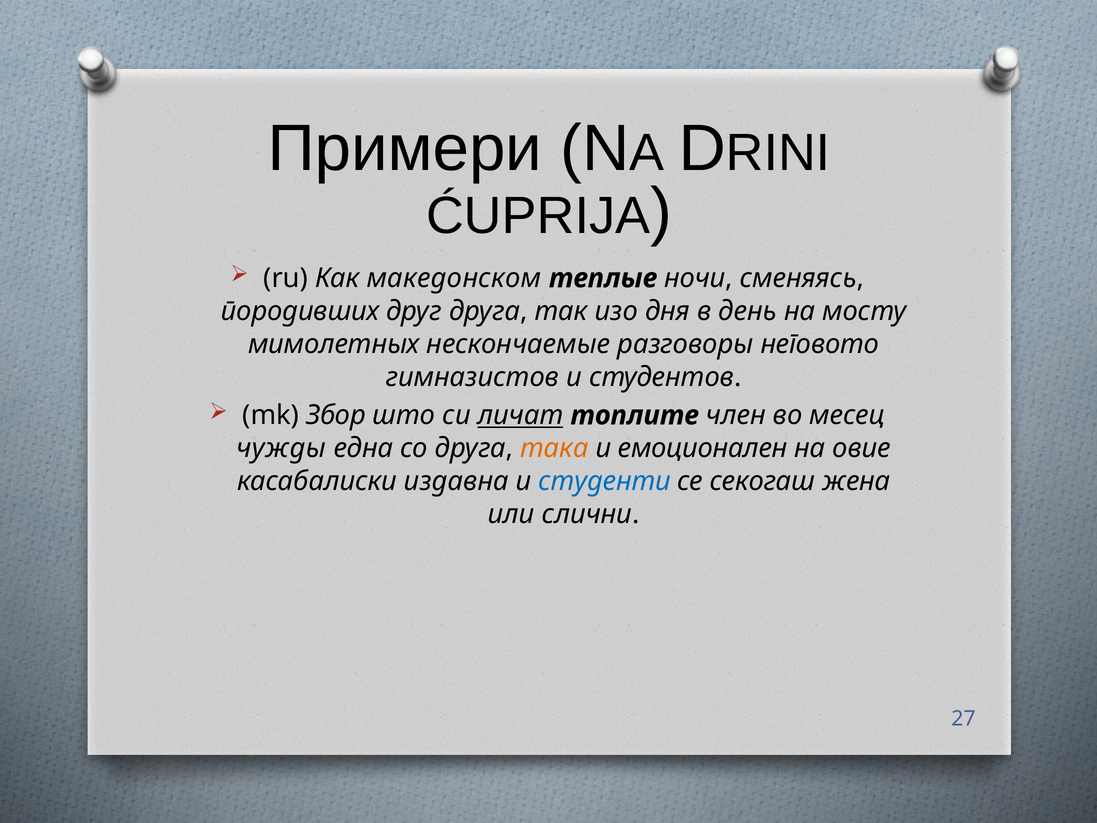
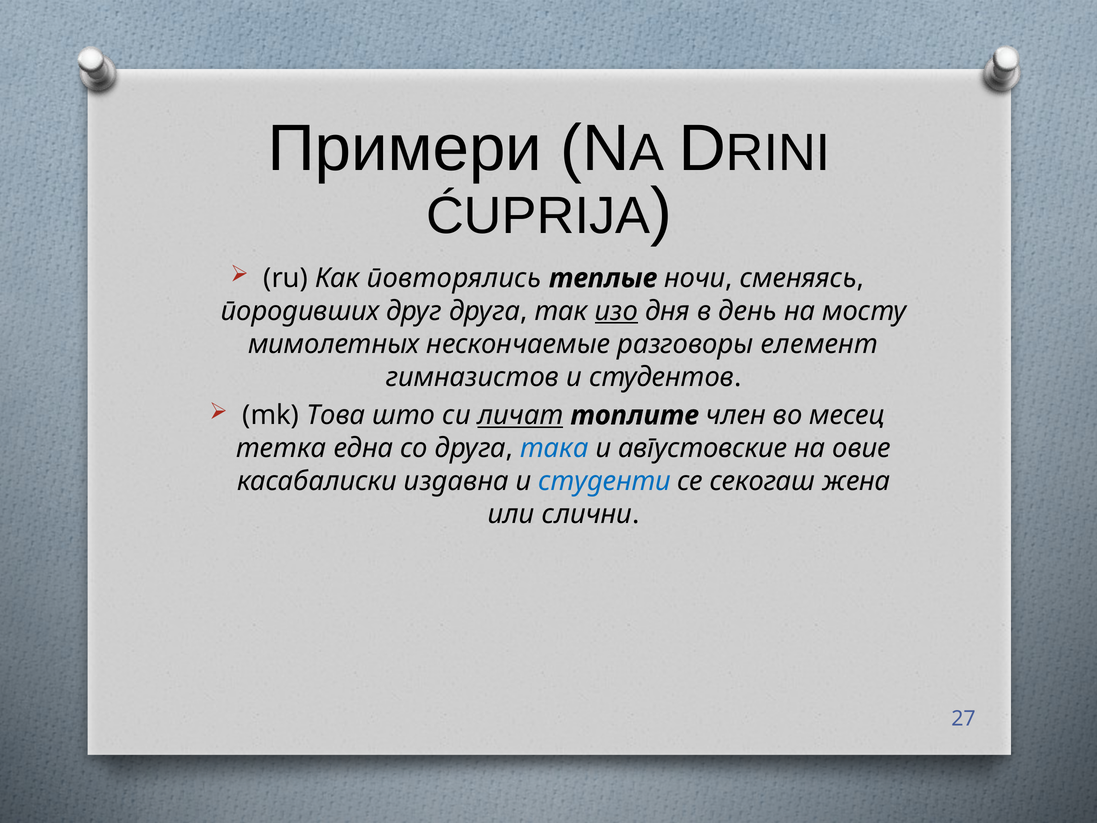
македонском: македонском -> повторялись (454, 278)
изо underline: none -> present (616, 311)
неговото: неговото -> елемент (819, 344)
Збор: Збор -> Това (336, 415)
чужды: чужды -> тетка (281, 448)
така colour: orange -> blue (554, 448)
емоционален: емоционален -> августовские (703, 448)
